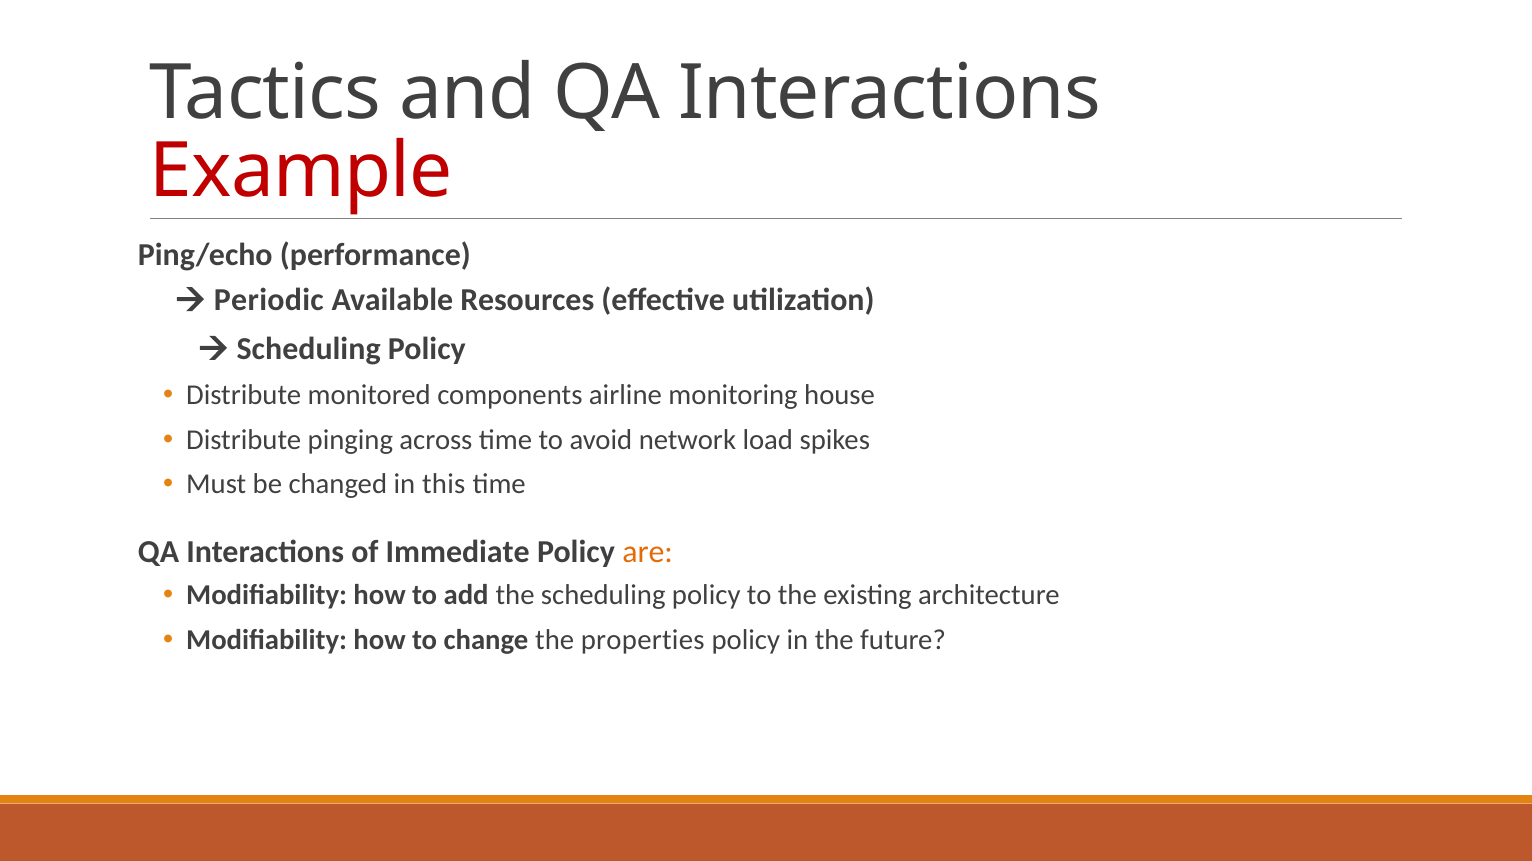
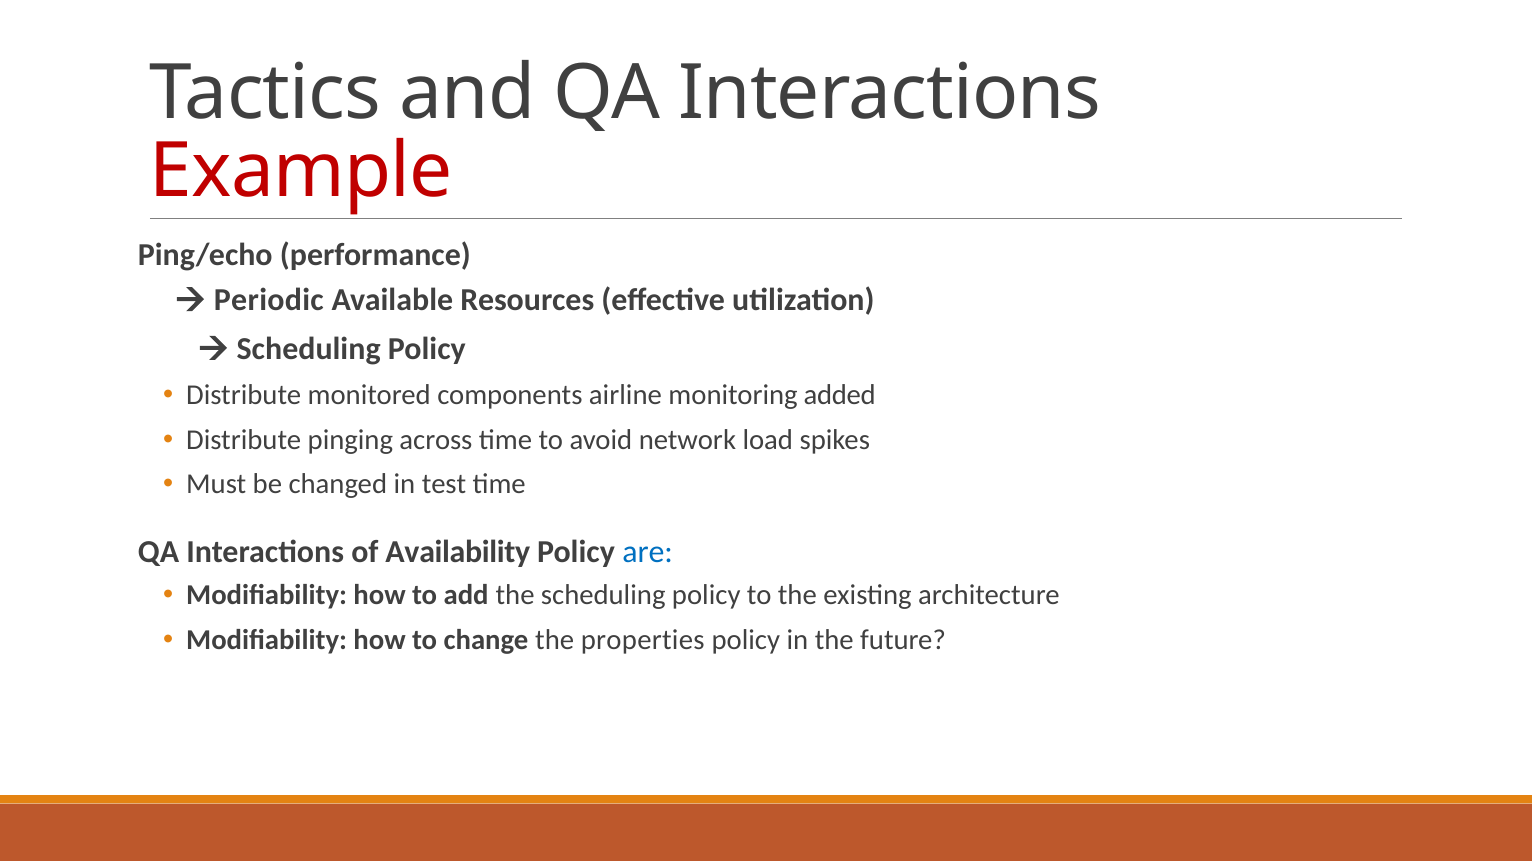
house: house -> added (840, 396)
this: this -> test (444, 485)
Immediate: Immediate -> Availability (458, 553)
are colour: orange -> blue (648, 553)
